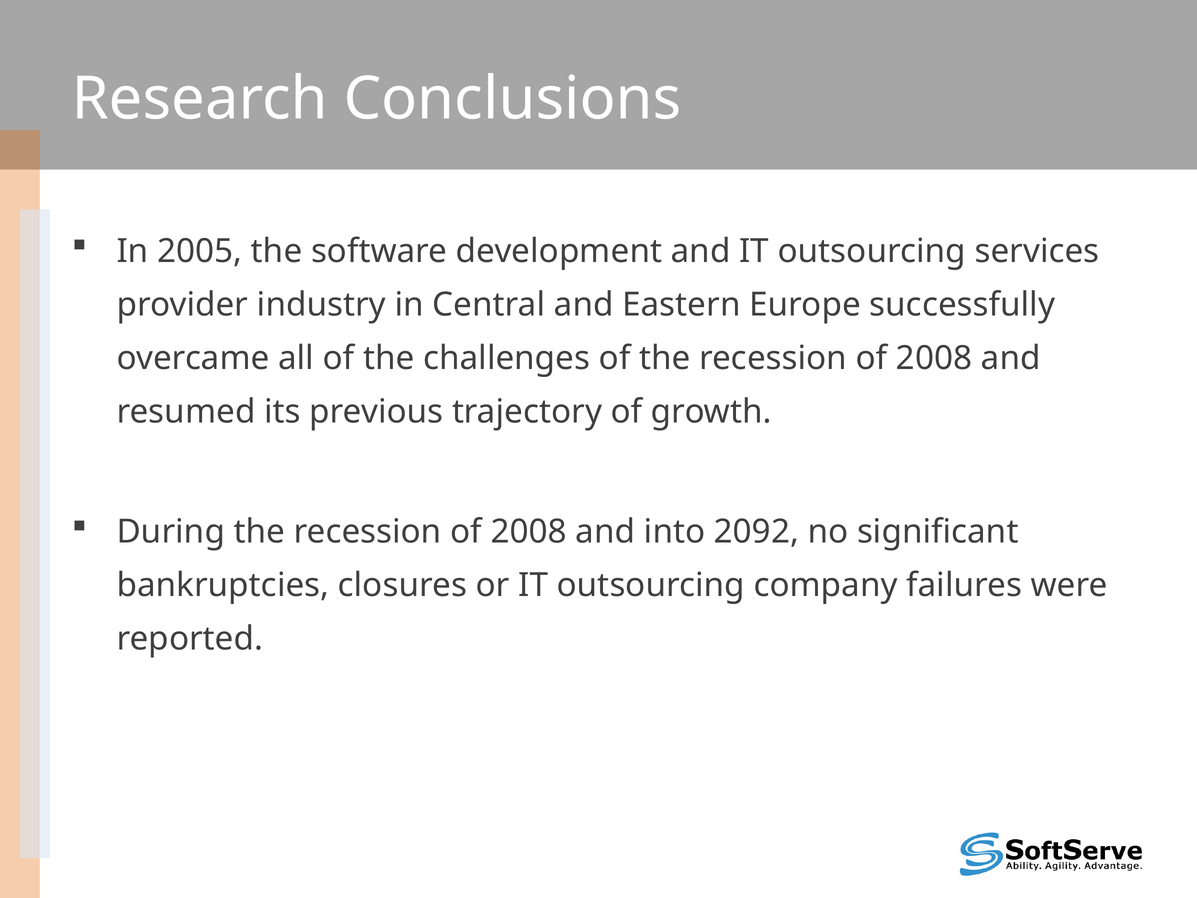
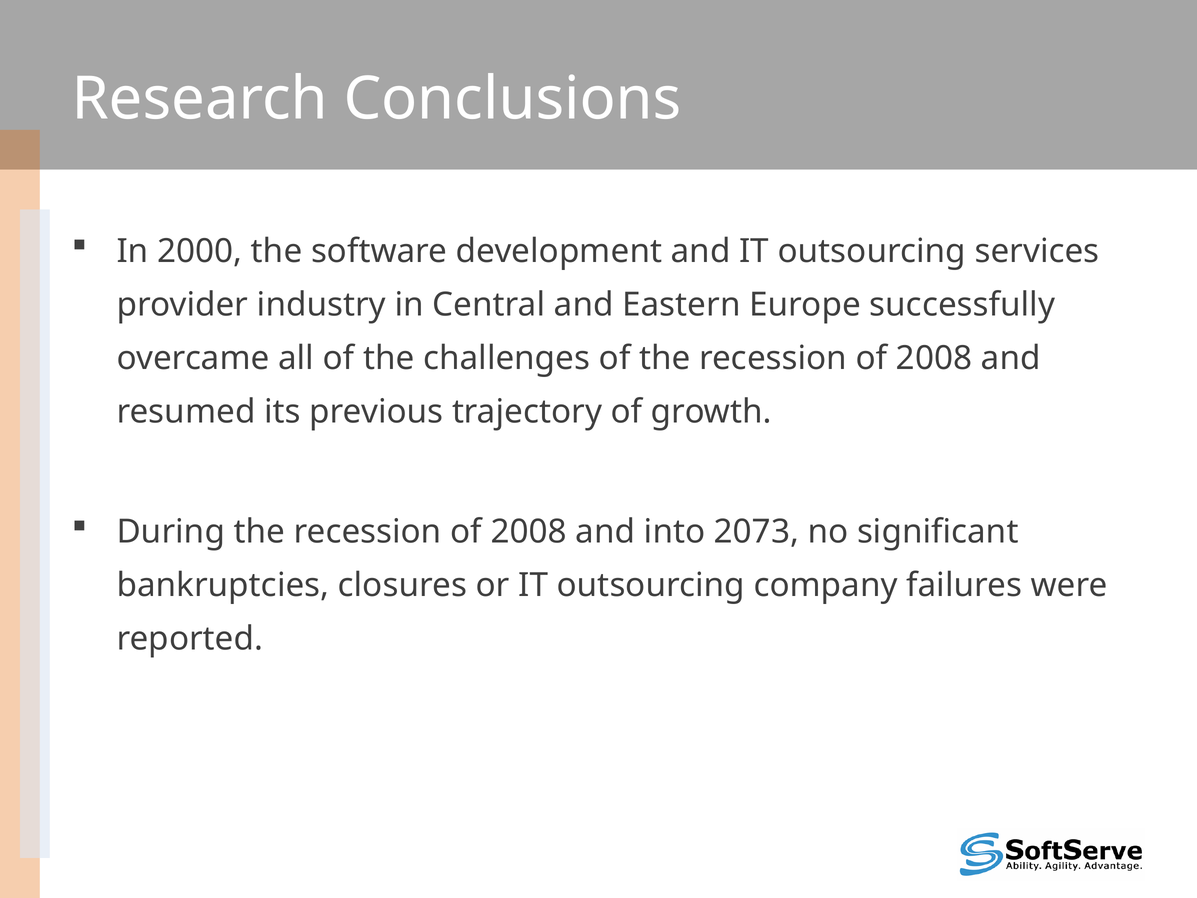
2005: 2005 -> 2000 (200, 251)
2092: 2092 -> 2073 (756, 532)
